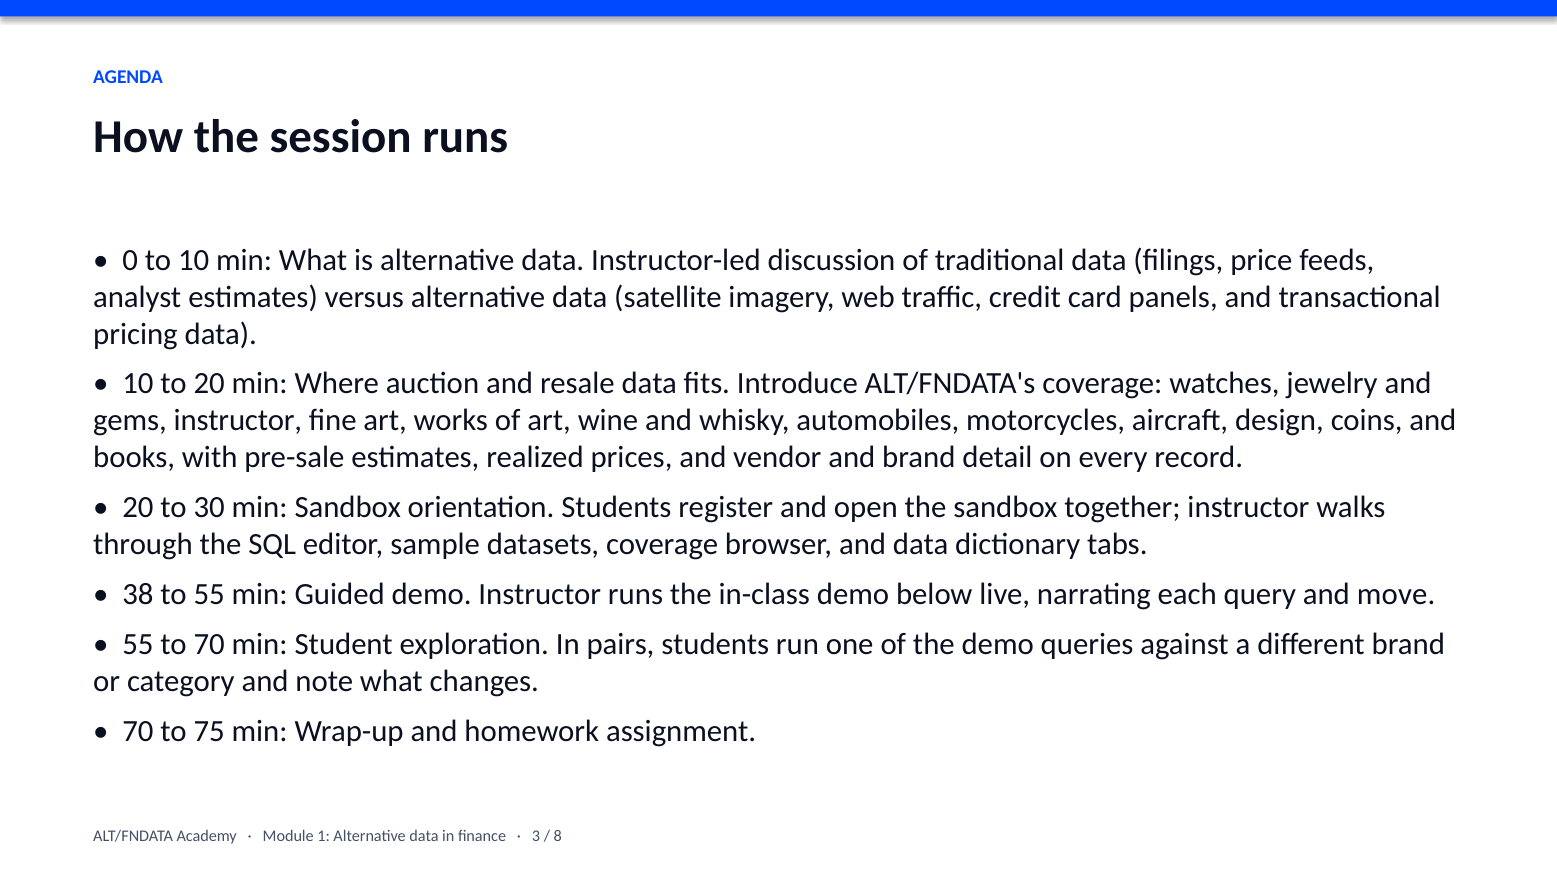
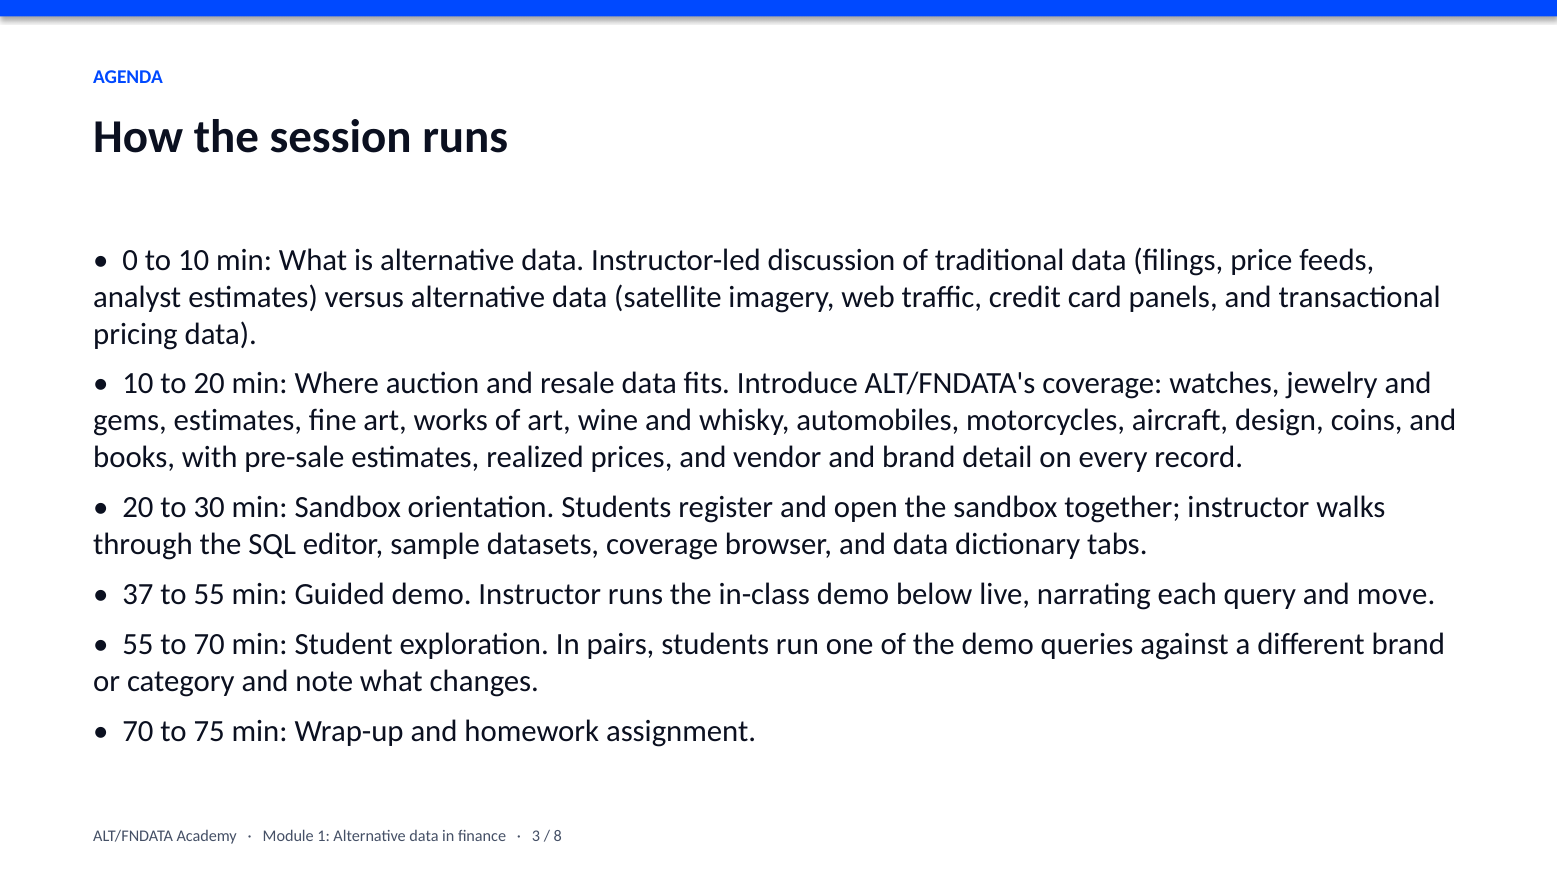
gems instructor: instructor -> estimates (238, 421)
38: 38 -> 37 (138, 595)
